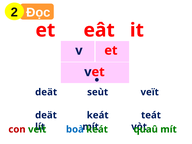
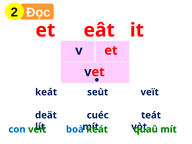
deät: deät -> keát (46, 92)
deät keát: keát -> cuéc (98, 115)
con colour: red -> blue (17, 129)
